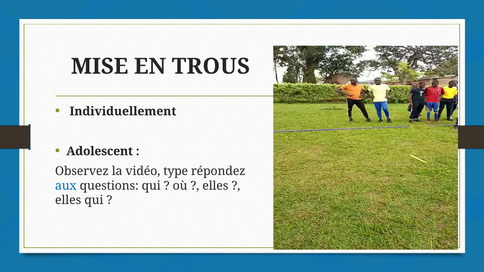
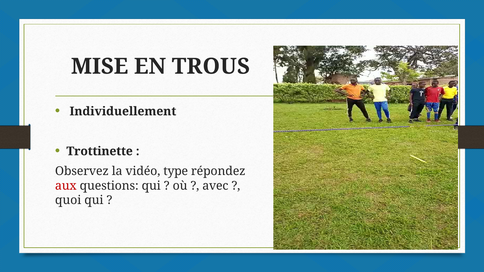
Adolescent: Adolescent -> Trottinette (100, 151)
aux colour: blue -> red (66, 186)
elles: elles -> avec (215, 186)
elles: elles -> quoi (68, 200)
